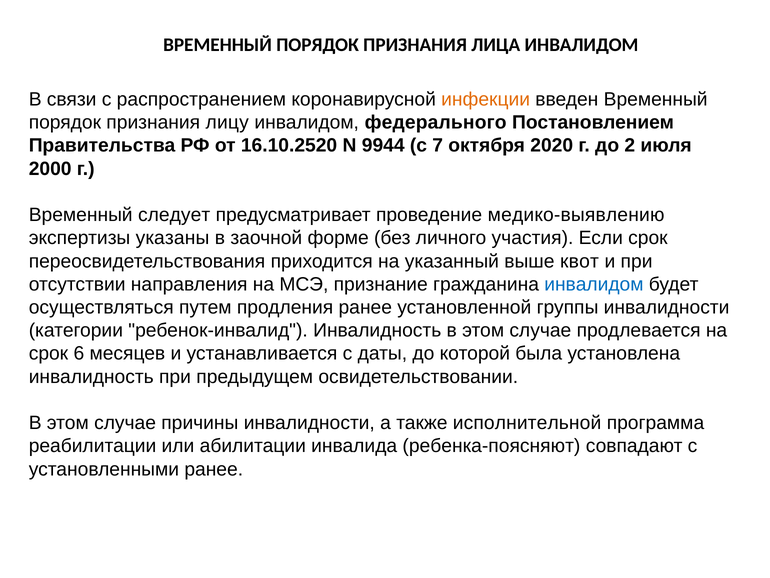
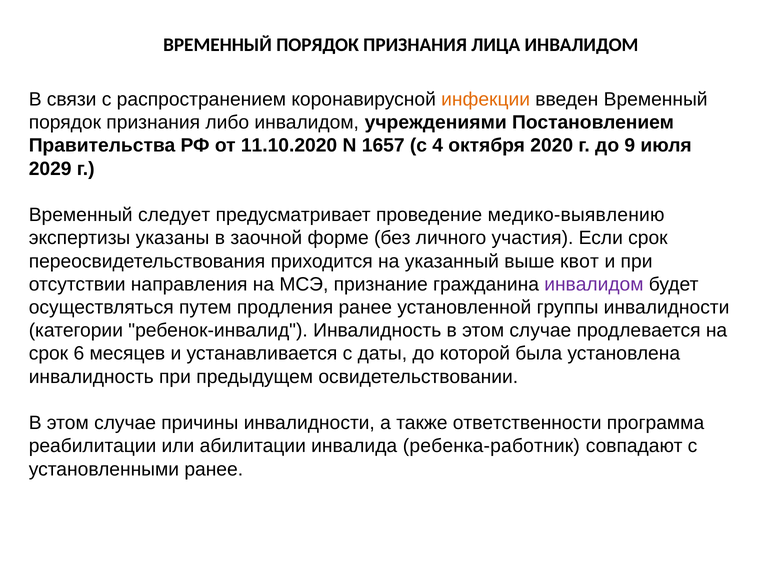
лицу: лицу -> либо (227, 122)
федерального: федерального -> учреждениями (436, 122)
16.10.2520: 16.10.2520 -> 11.10.2020 (289, 145)
9944: 9944 -> 1657 (383, 145)
7: 7 -> 4 (438, 145)
2: 2 -> 9 (630, 145)
2000: 2000 -> 2029 (50, 169)
инвалидом colour: blue -> purple (594, 284)
исполнительной: исполнительной -> ответственности (527, 423)
ребенка-поясняют: ребенка-поясняют -> ребенка-работник (491, 446)
